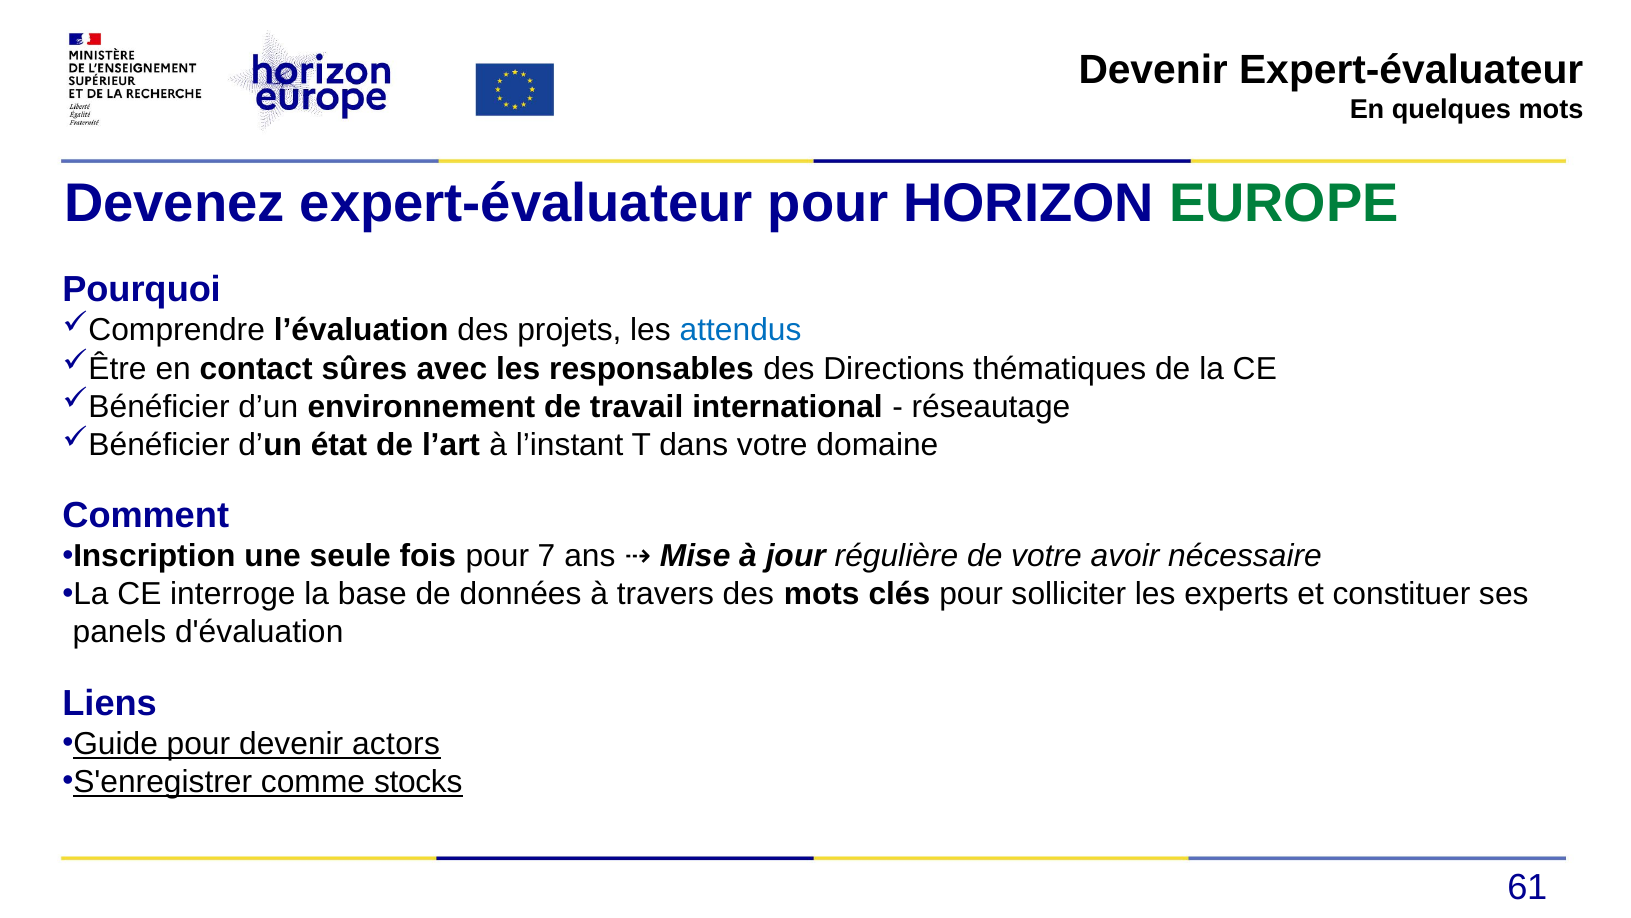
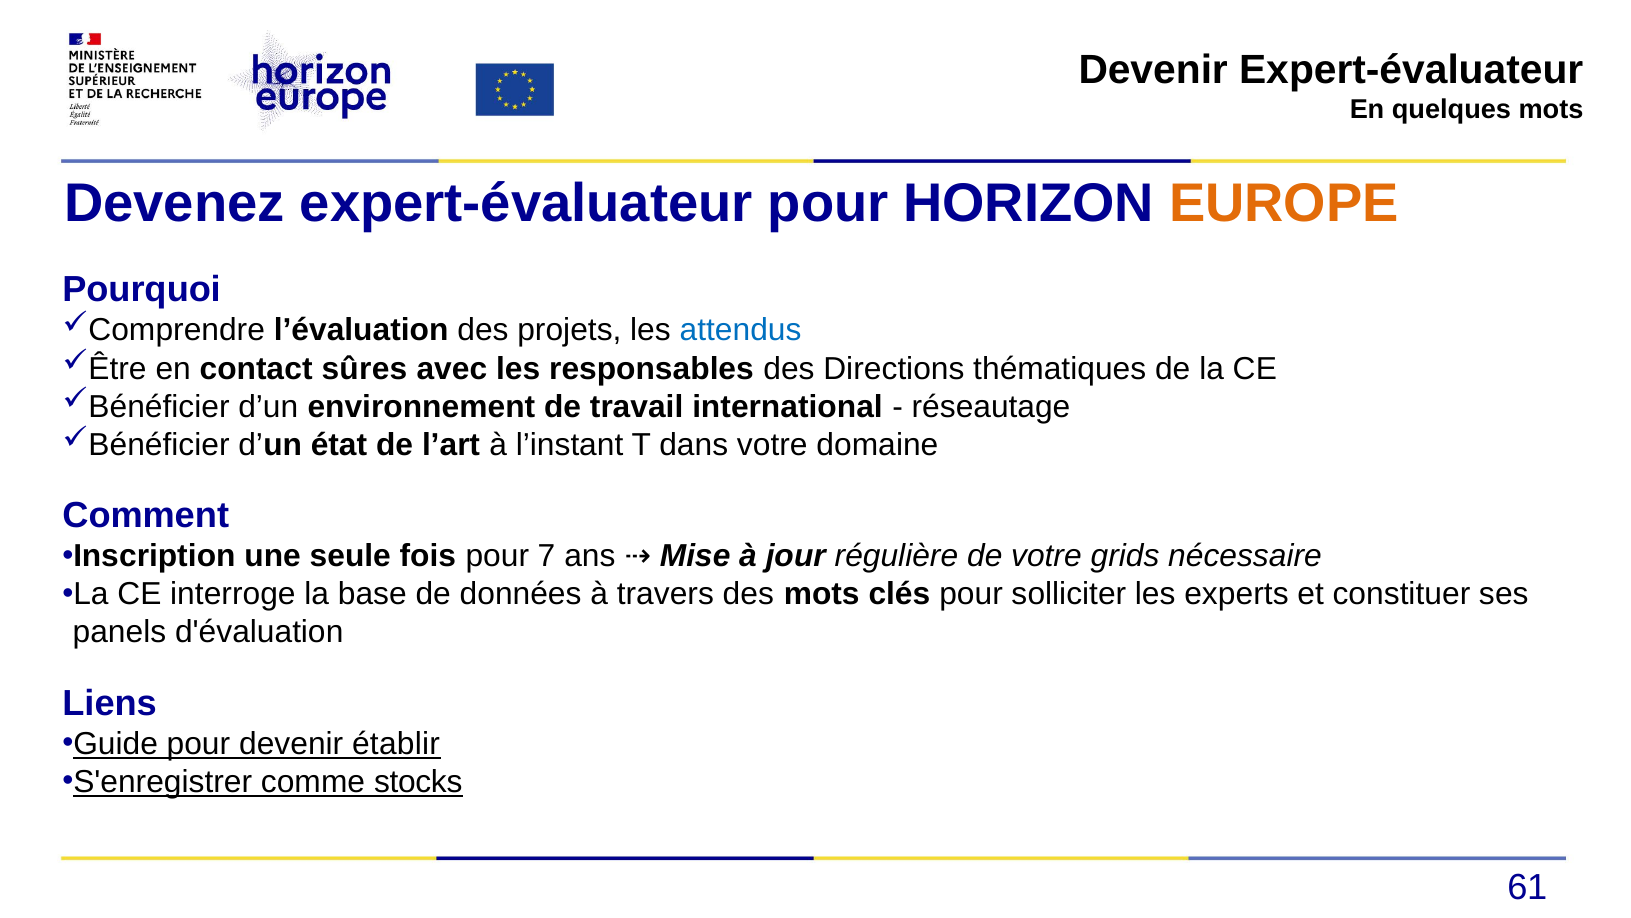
EUROPE colour: green -> orange (1284, 203)
avoir: avoir -> grids (1125, 556)
actors: actors -> établir (396, 744)
